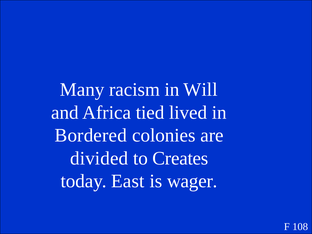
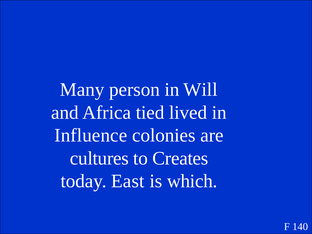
racism: racism -> person (134, 90)
Bordered: Bordered -> Influence (91, 135)
divided: divided -> cultures (99, 158)
wager: wager -> which (192, 181)
108: 108 -> 140 (300, 227)
